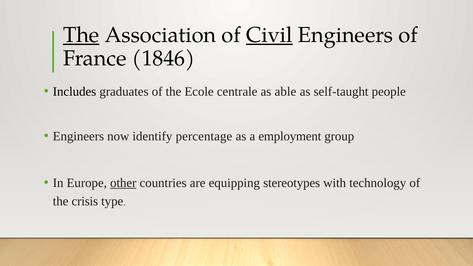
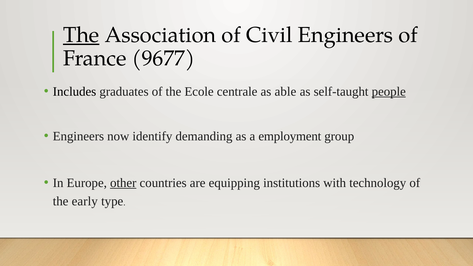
Civil underline: present -> none (269, 35)
1846: 1846 -> 9677 (163, 58)
people underline: none -> present (389, 92)
percentage: percentage -> demanding (204, 136)
stereotypes: stereotypes -> institutions (292, 183)
crisis: crisis -> early (85, 201)
